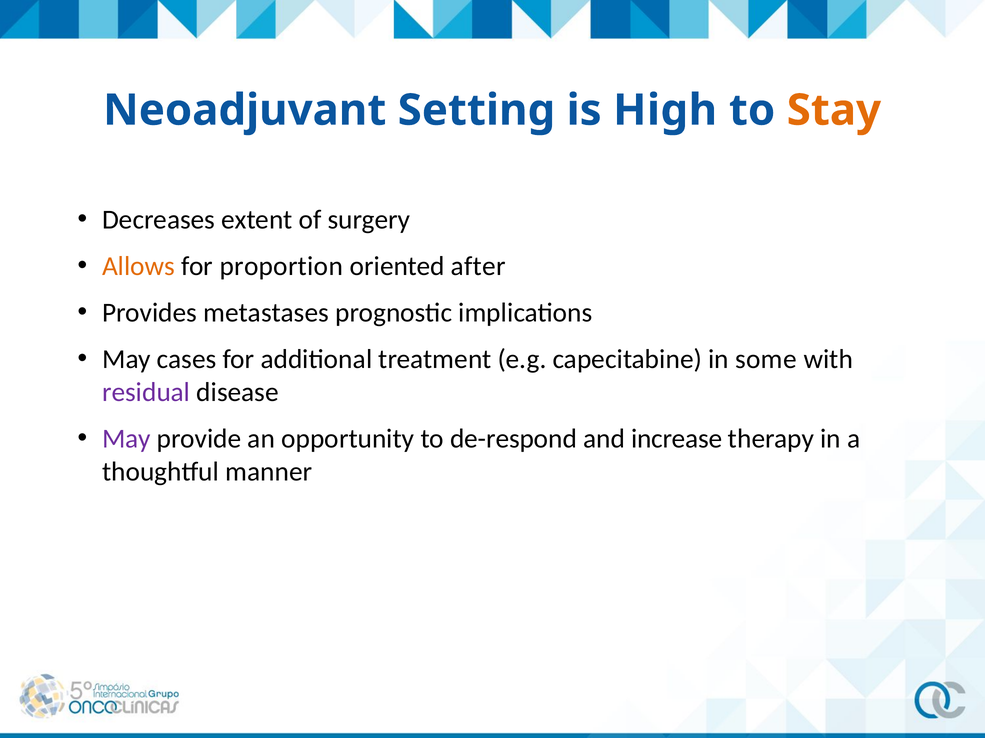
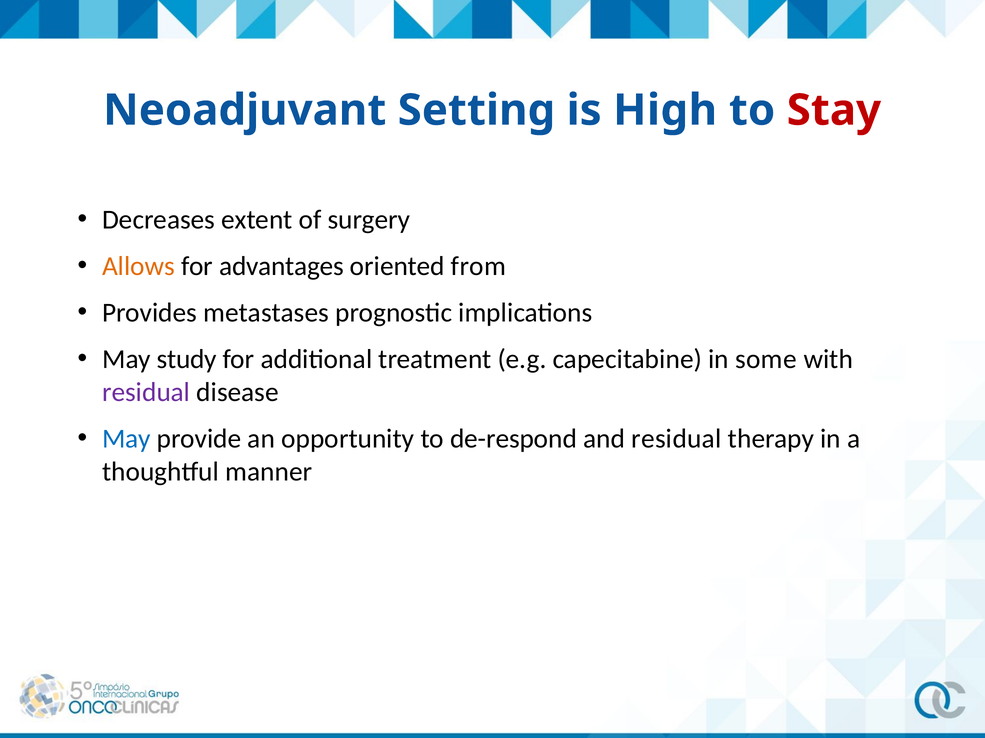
Stay colour: orange -> red (834, 110)
proportion: proportion -> advantages (282, 267)
after: after -> from (478, 267)
cases: cases -> study (187, 360)
May colour: purple -> blue (126, 439)
and increase: increase -> residual (676, 439)
